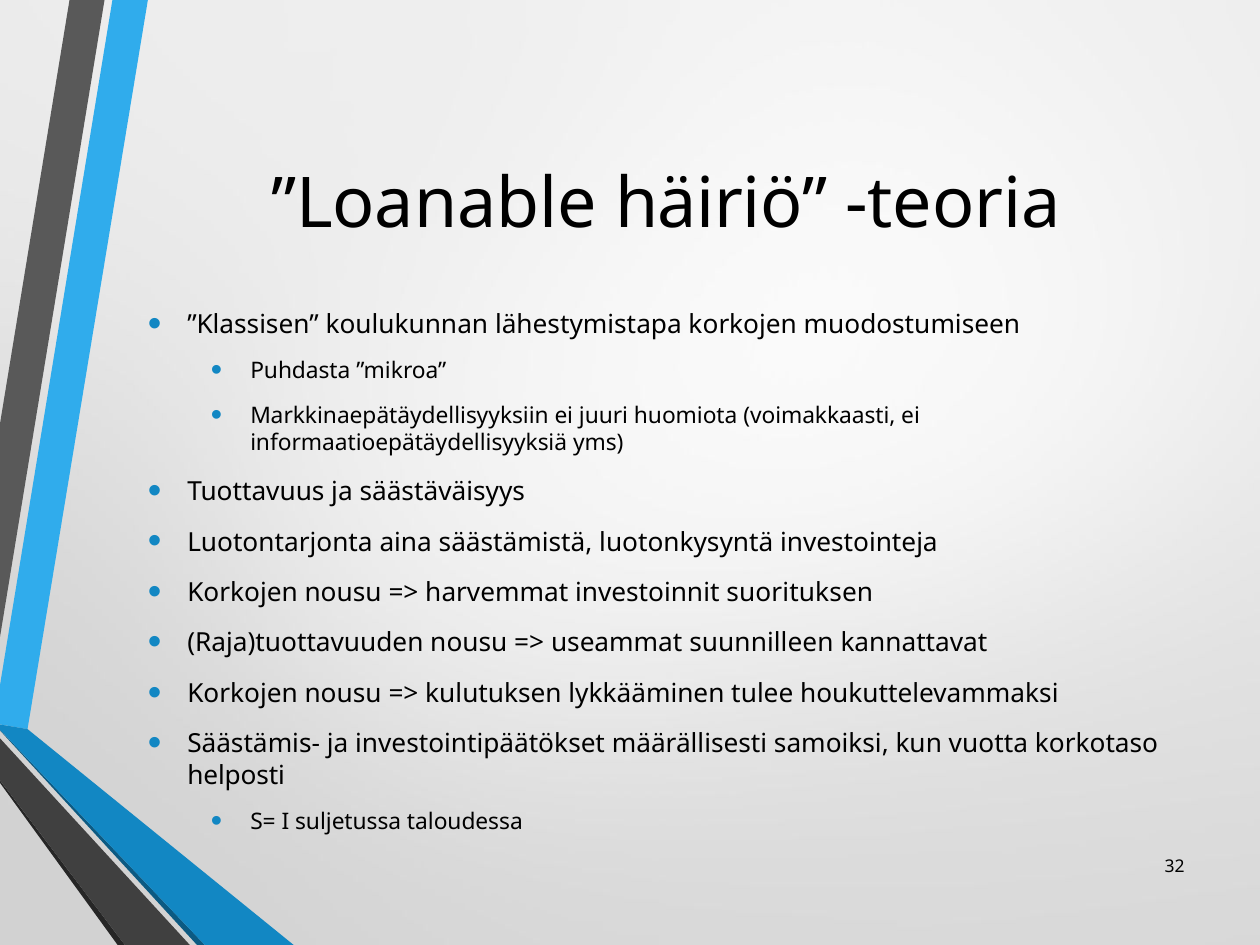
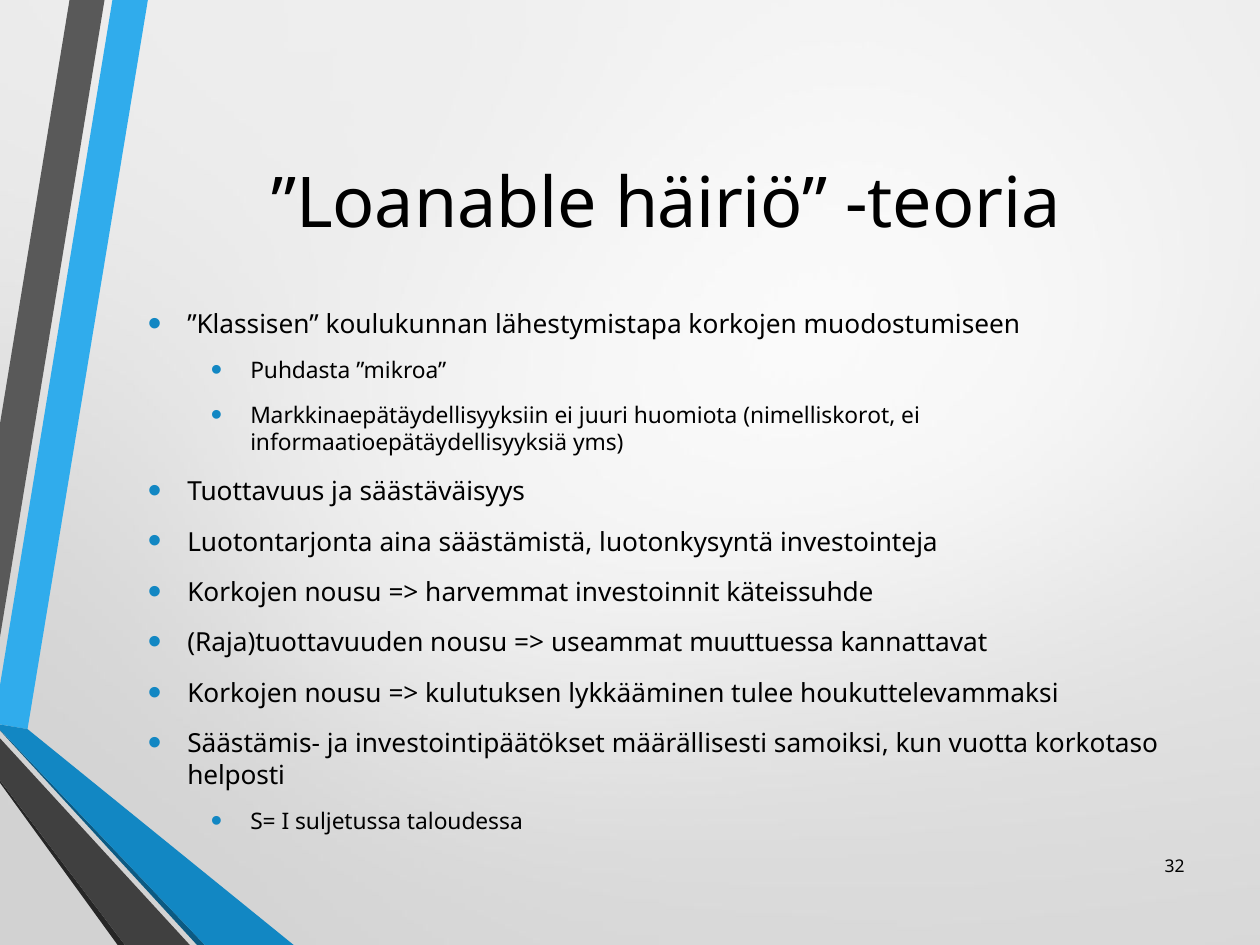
voimakkaasti: voimakkaasti -> nimelliskorot (819, 416)
suorituksen: suorituksen -> käteissuhde (800, 593)
suunnilleen: suunnilleen -> muuttuessa (762, 643)
